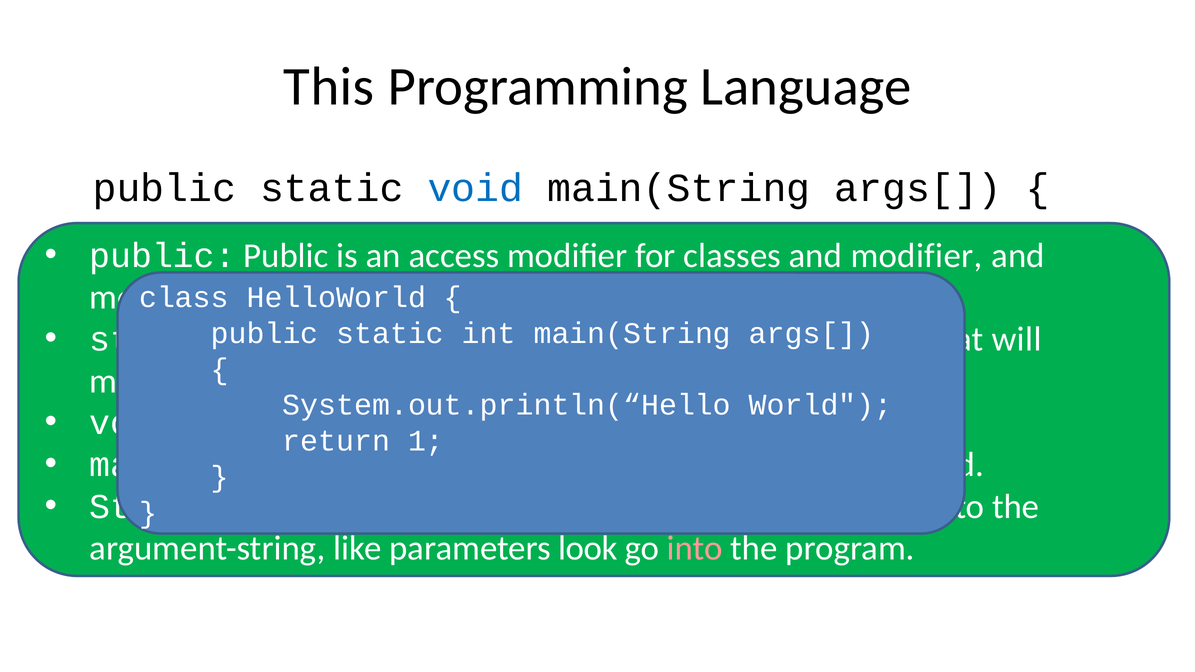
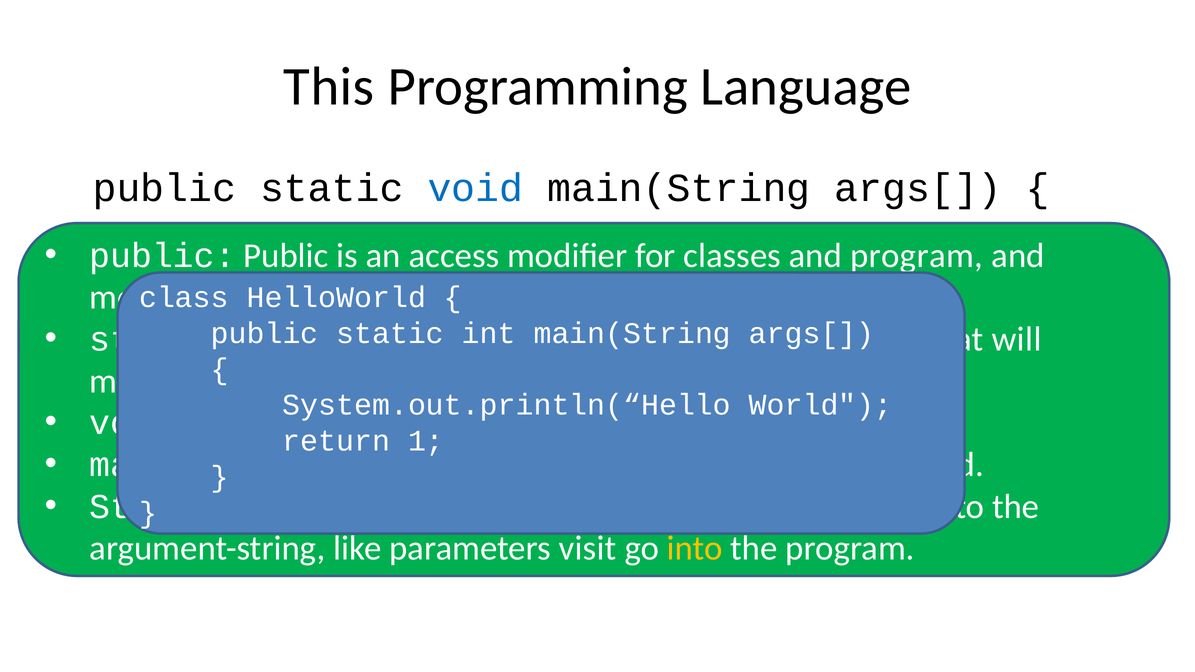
modifier: modifier -> program (917, 256)
parameters look: look -> visit (588, 549)
into colour: pink -> yellow (695, 549)
